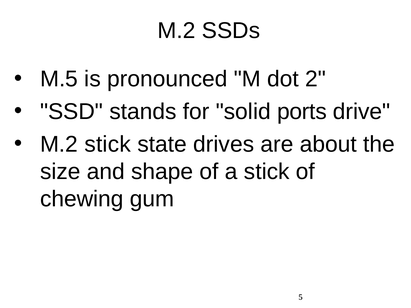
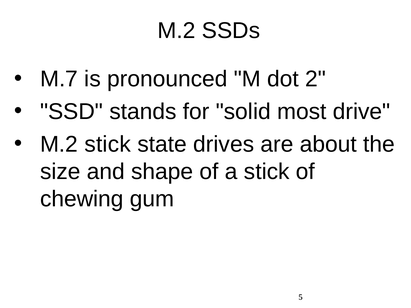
M.5: M.5 -> M.7 (59, 79)
ports: ports -> most (302, 112)
